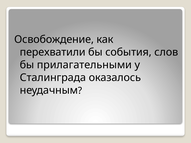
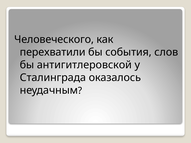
Освобождение: Освобождение -> Человеческого (54, 39)
прилагательными: прилагательными -> антигитлеровской (84, 65)
